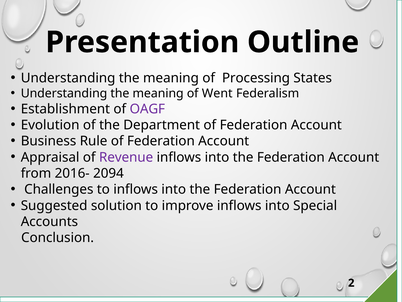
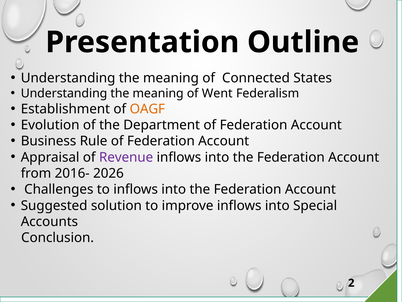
Processing: Processing -> Connected (256, 78)
OAGF colour: purple -> orange (147, 109)
2094: 2094 -> 2026 (108, 173)
